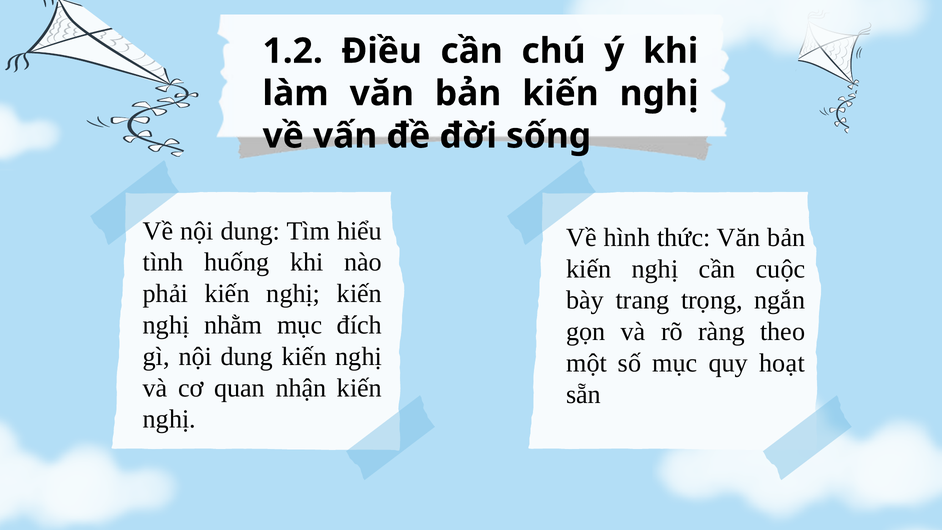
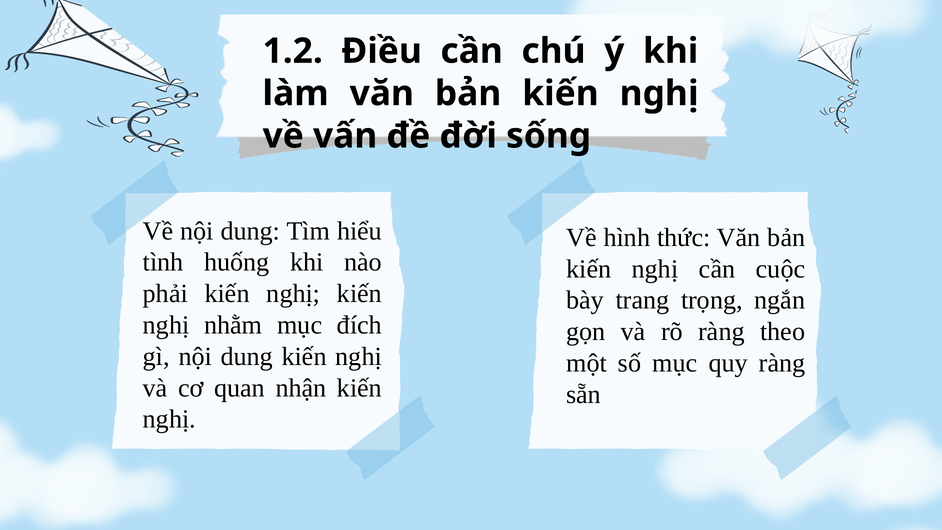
quy hoạt: hoạt -> ràng (782, 363)
